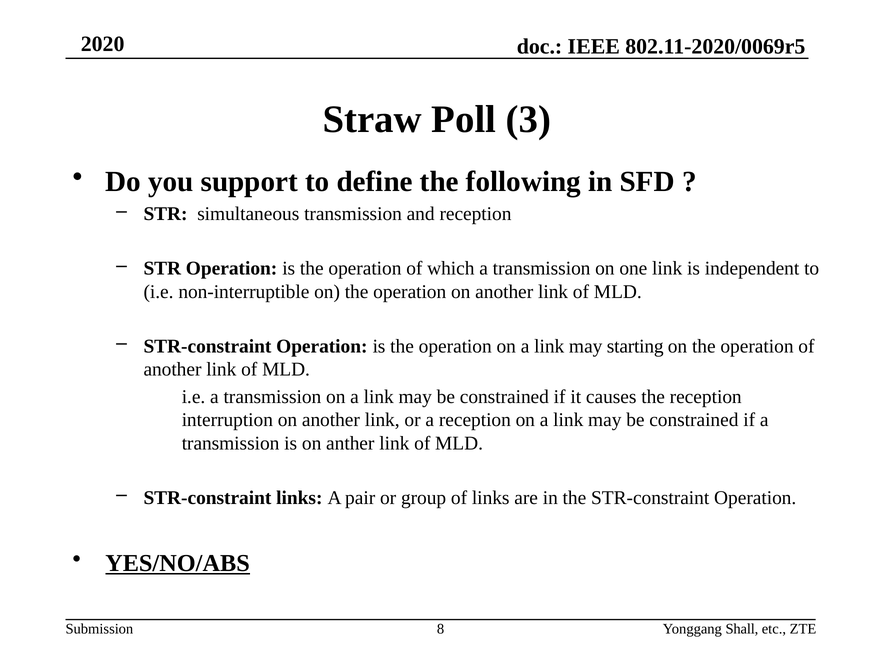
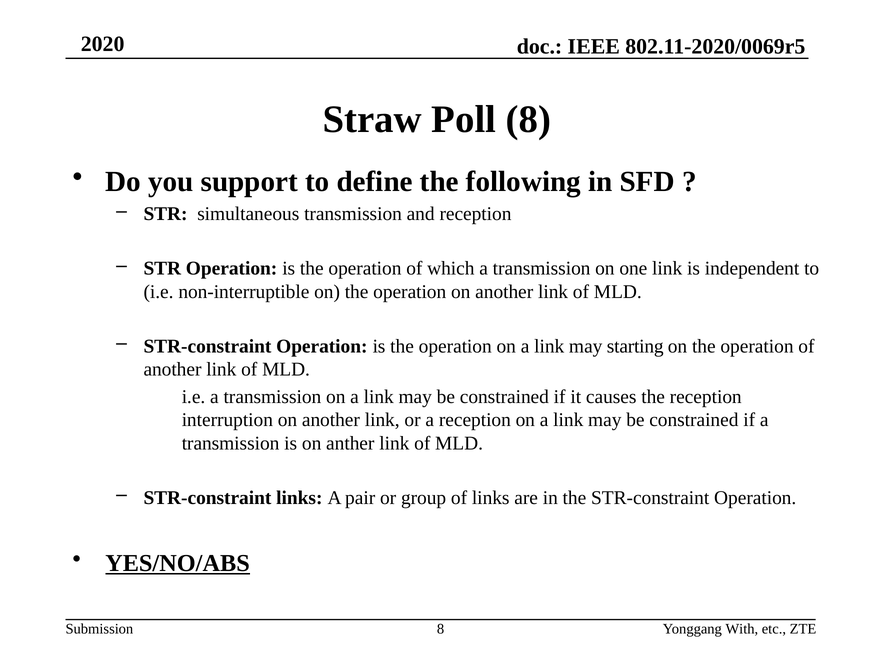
Poll 3: 3 -> 8 (529, 119)
Shall: Shall -> With (742, 629)
